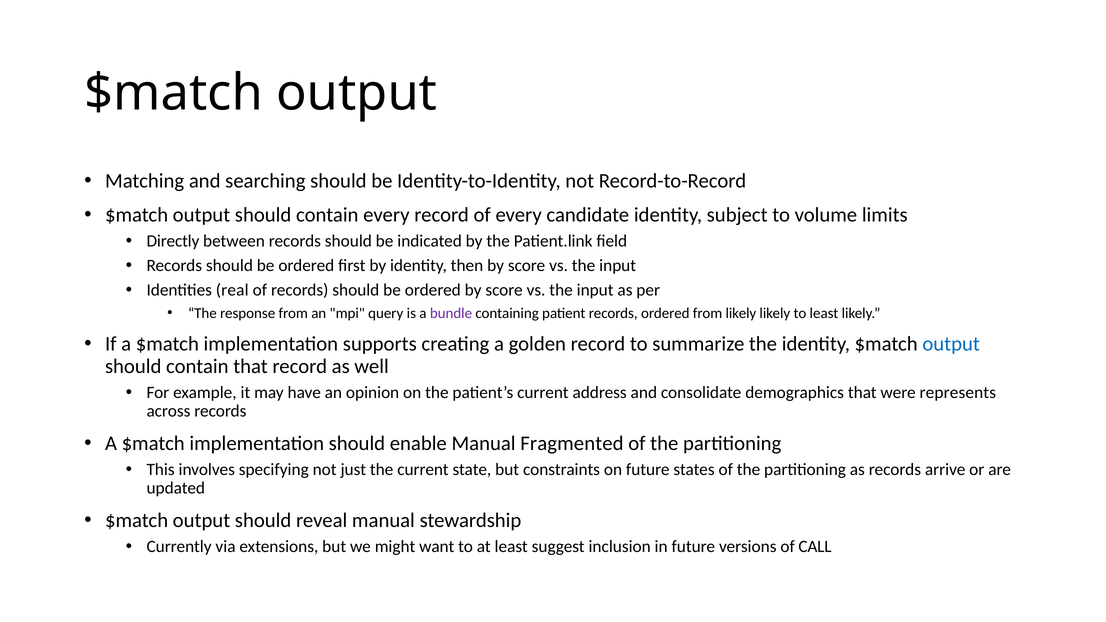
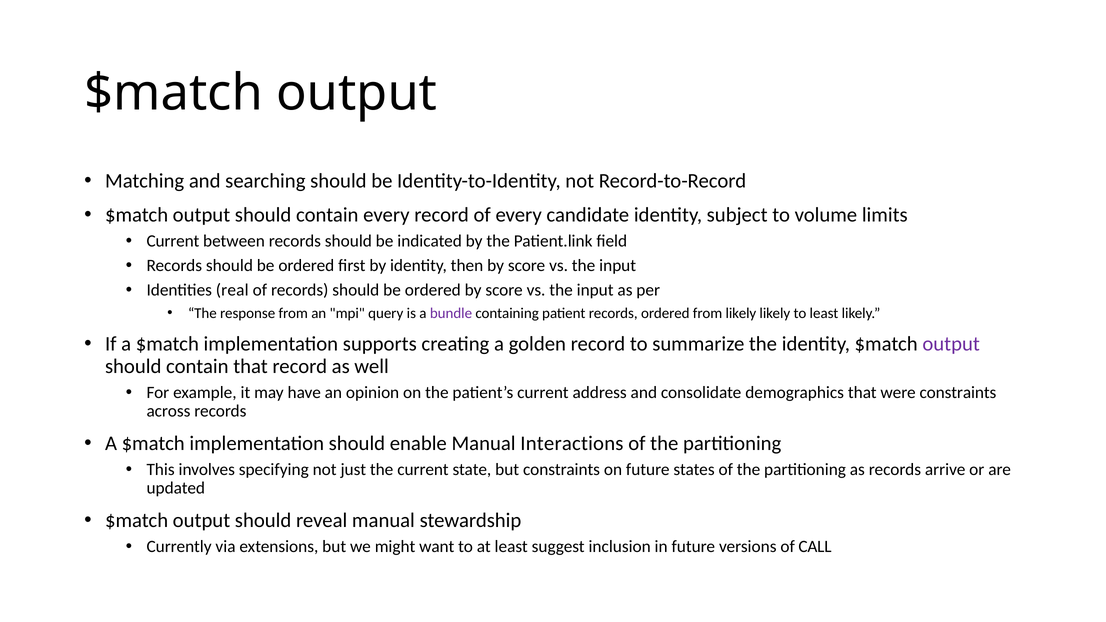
Directly: Directly -> Current (173, 241)
output colour: blue -> purple (951, 344)
were represents: represents -> constraints (958, 393)
Fragmented: Fragmented -> Interactions (572, 443)
